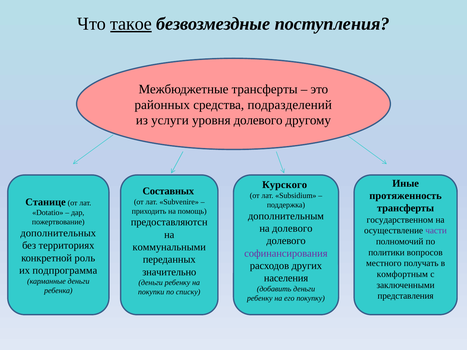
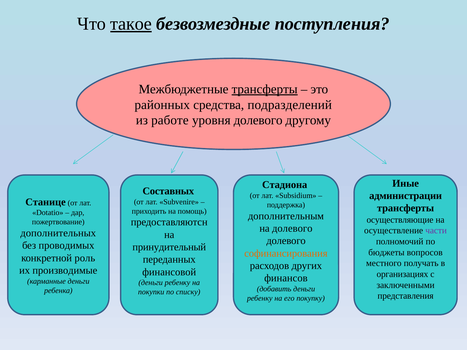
трансферты underline: none -> present (265, 89)
услуги: услуги -> работе (170, 120)
Курского: Курского -> Стадиона (285, 185)
протяженность: протяженность -> администрации (406, 196)
государственном: государственном -> осуществляющие (400, 220)
территориях: территориях -> проводимых (67, 246)
коммунальными: коммунальными -> принудительный (169, 247)
политики: политики -> бюджеты (386, 253)
софинансирования colour: purple -> orange (286, 253)
подпрограмма: подпрограмма -> производимые (65, 271)
значительно: значительно -> финансовой (169, 272)
комфортным: комфортным -> организациях (402, 274)
населения: населения -> финансов (286, 278)
